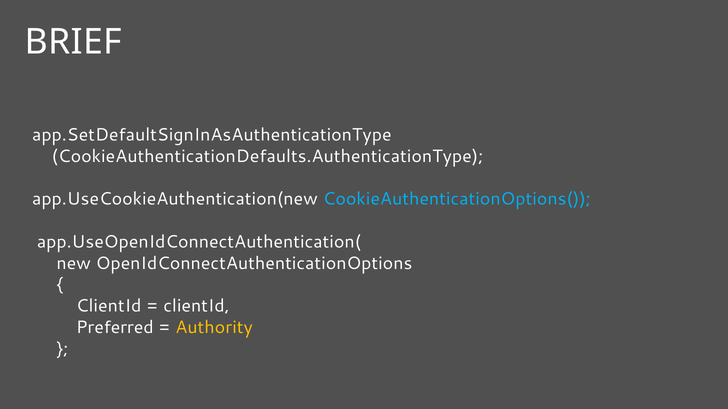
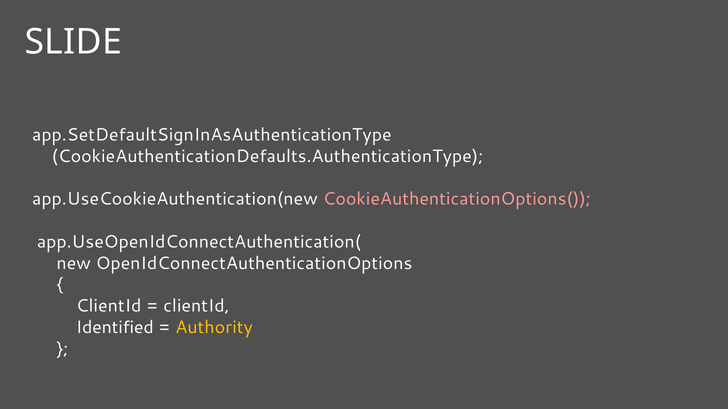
BRIEF: BRIEF -> SLIDE (73, 42)
CookieAuthenticationOptions( colour: light blue -> pink (457, 199)
Preferred: Preferred -> Identified (115, 328)
